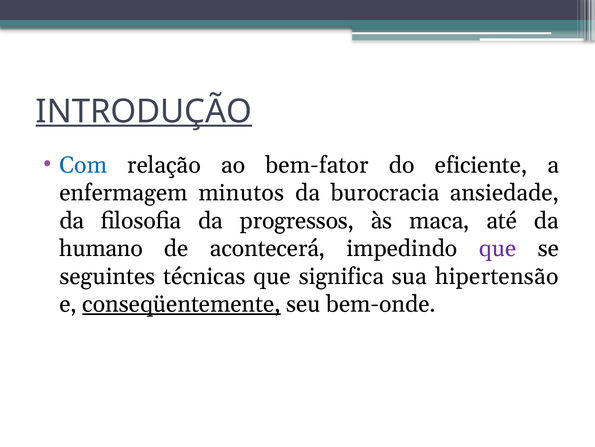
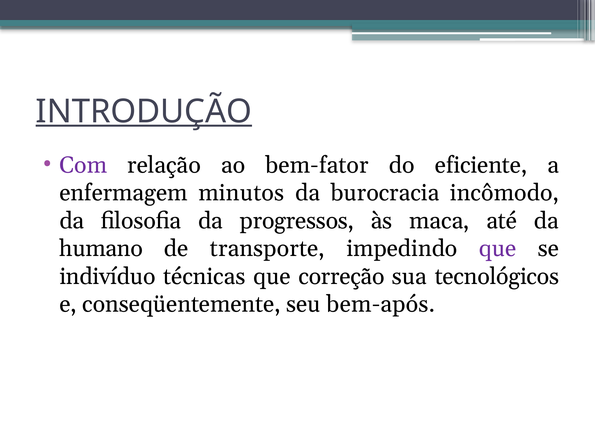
Com colour: blue -> purple (83, 165)
ansiedade: ansiedade -> incômodo (504, 193)
acontecerá: acontecerá -> transporte (267, 248)
seguintes: seguintes -> indivíduo (107, 276)
significa: significa -> correção (341, 276)
hipertensão: hipertensão -> tecnológicos (497, 276)
conseqüentemente underline: present -> none (181, 304)
bem-onde: bem-onde -> bem-após (381, 304)
